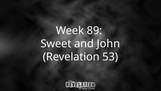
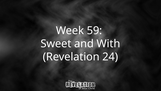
89: 89 -> 59 (94, 30)
John: John -> With (108, 43)
53: 53 -> 24 (110, 57)
